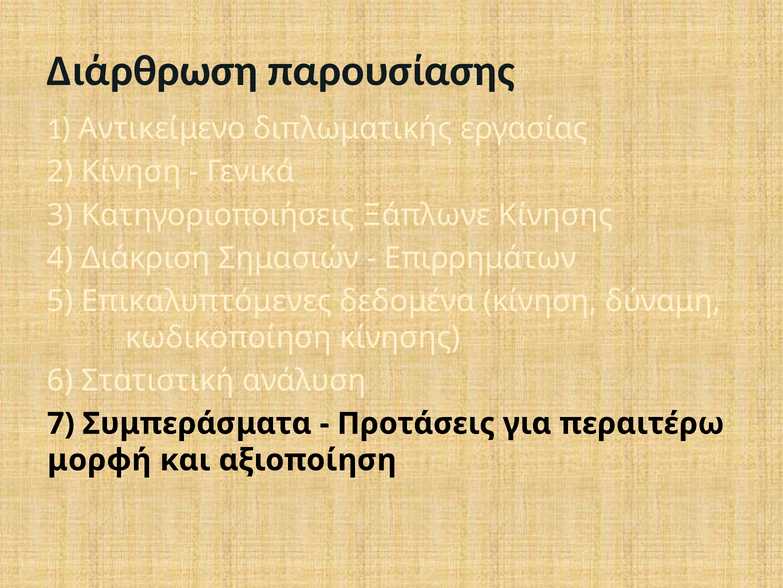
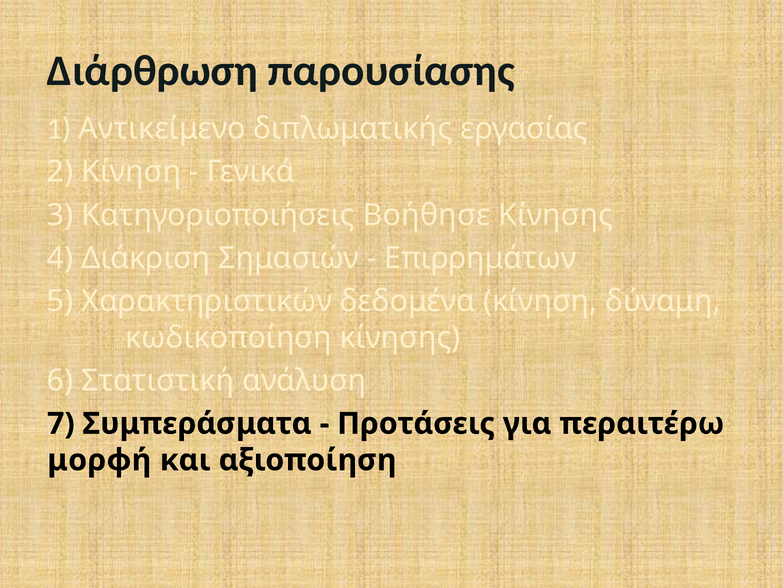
Ξάπλωνε: Ξάπλωνε -> Βοήθησε (426, 215)
Επικαλυπτόμενες: Επικαλυπτόμενες -> Χαρακτηριστικών (207, 301)
